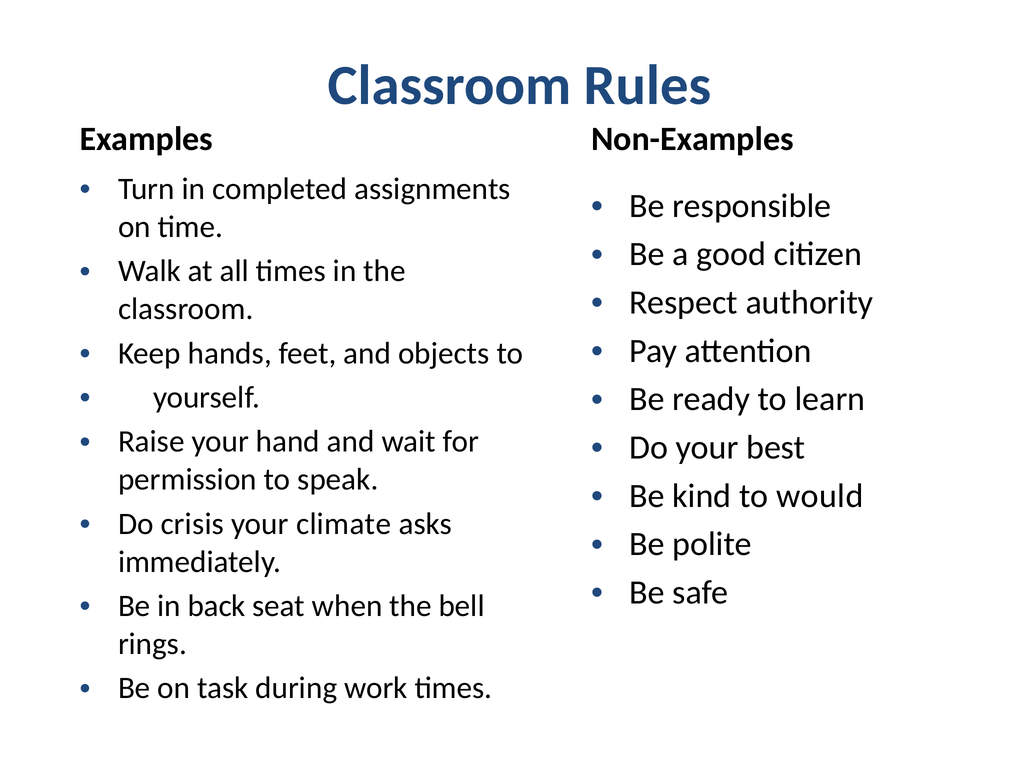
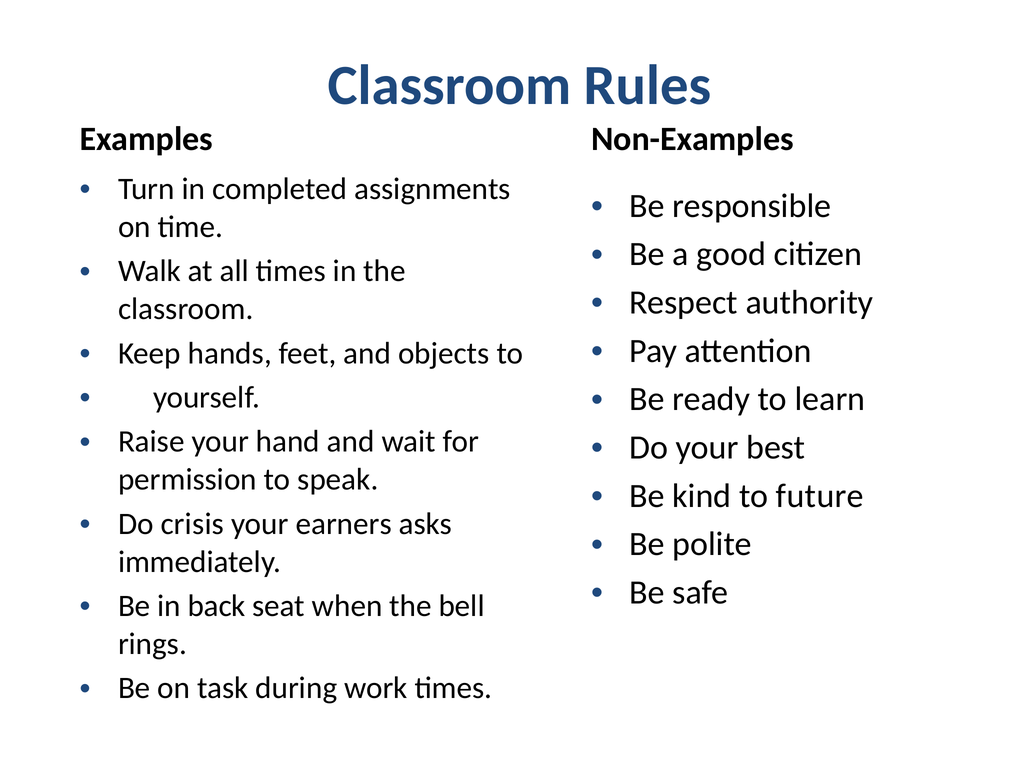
would: would -> future (820, 496)
climate: climate -> earners (344, 524)
